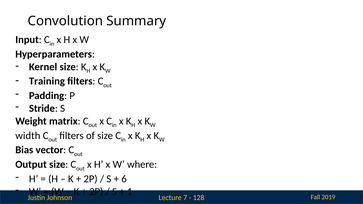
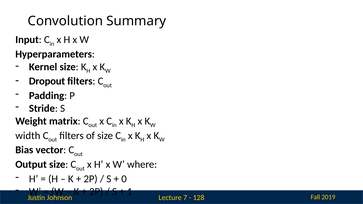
Training: Training -> Dropout (47, 81)
6: 6 -> 0 (124, 179)
